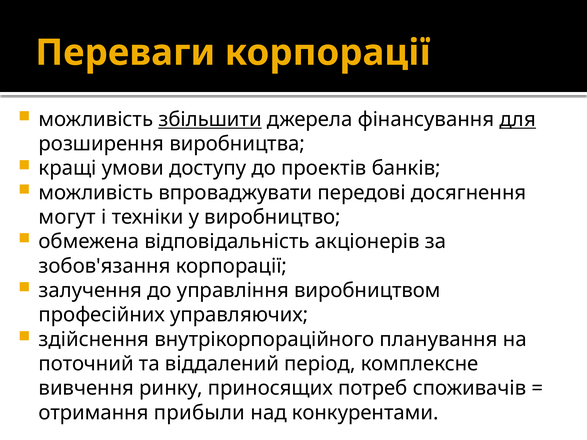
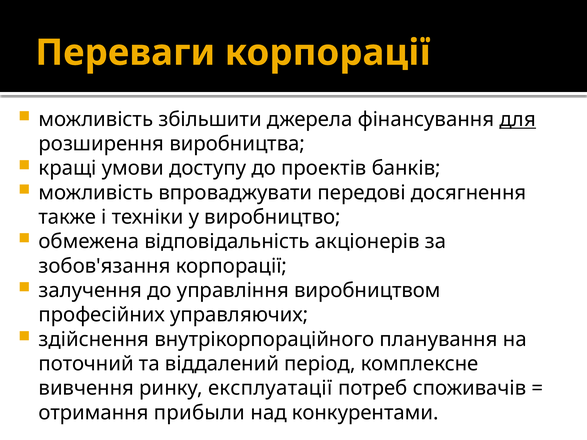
збільшити underline: present -> none (210, 119)
могут: могут -> также (67, 217)
приносящих: приносящих -> експлуатації (270, 388)
